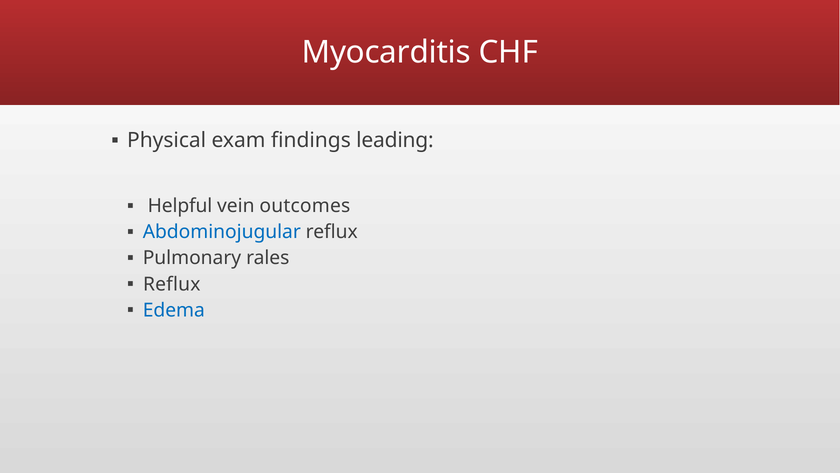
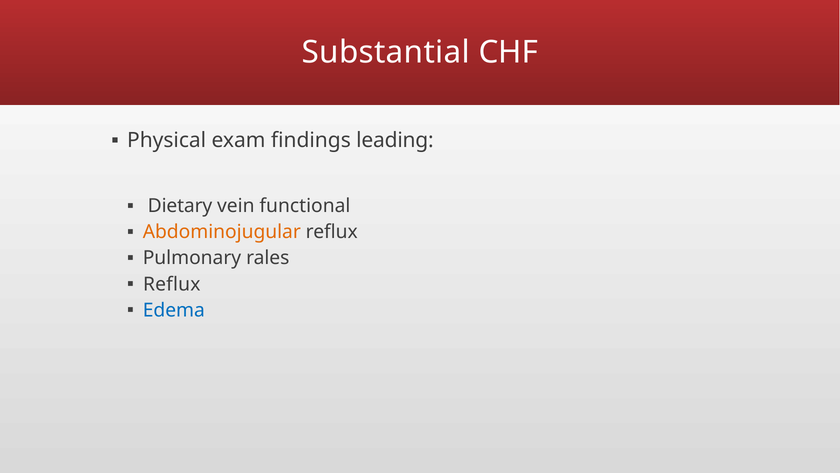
Myocarditis: Myocarditis -> Substantial (386, 52)
Helpful: Helpful -> Dietary (180, 206)
outcomes: outcomes -> functional (305, 206)
Abdominojugular colour: blue -> orange (222, 232)
